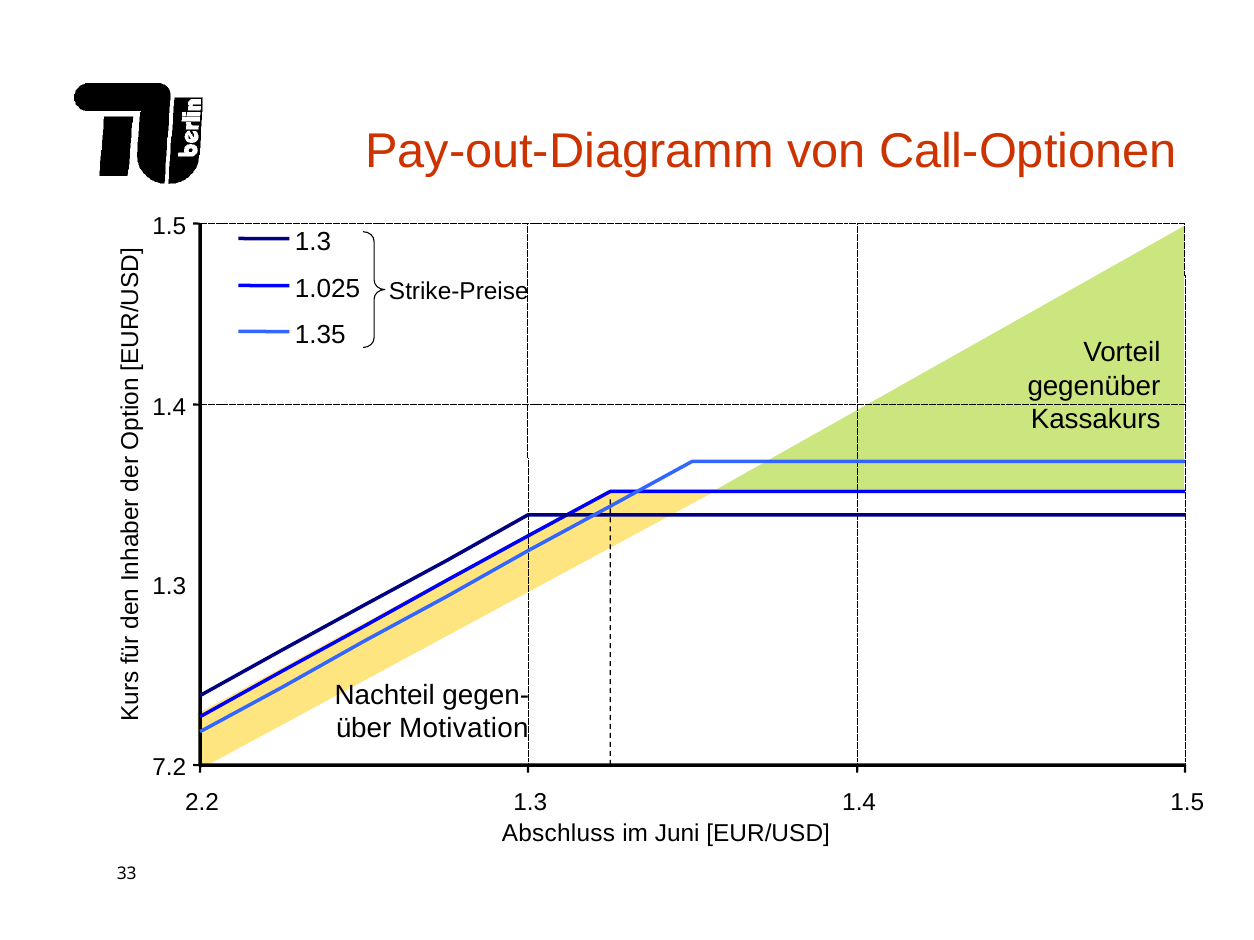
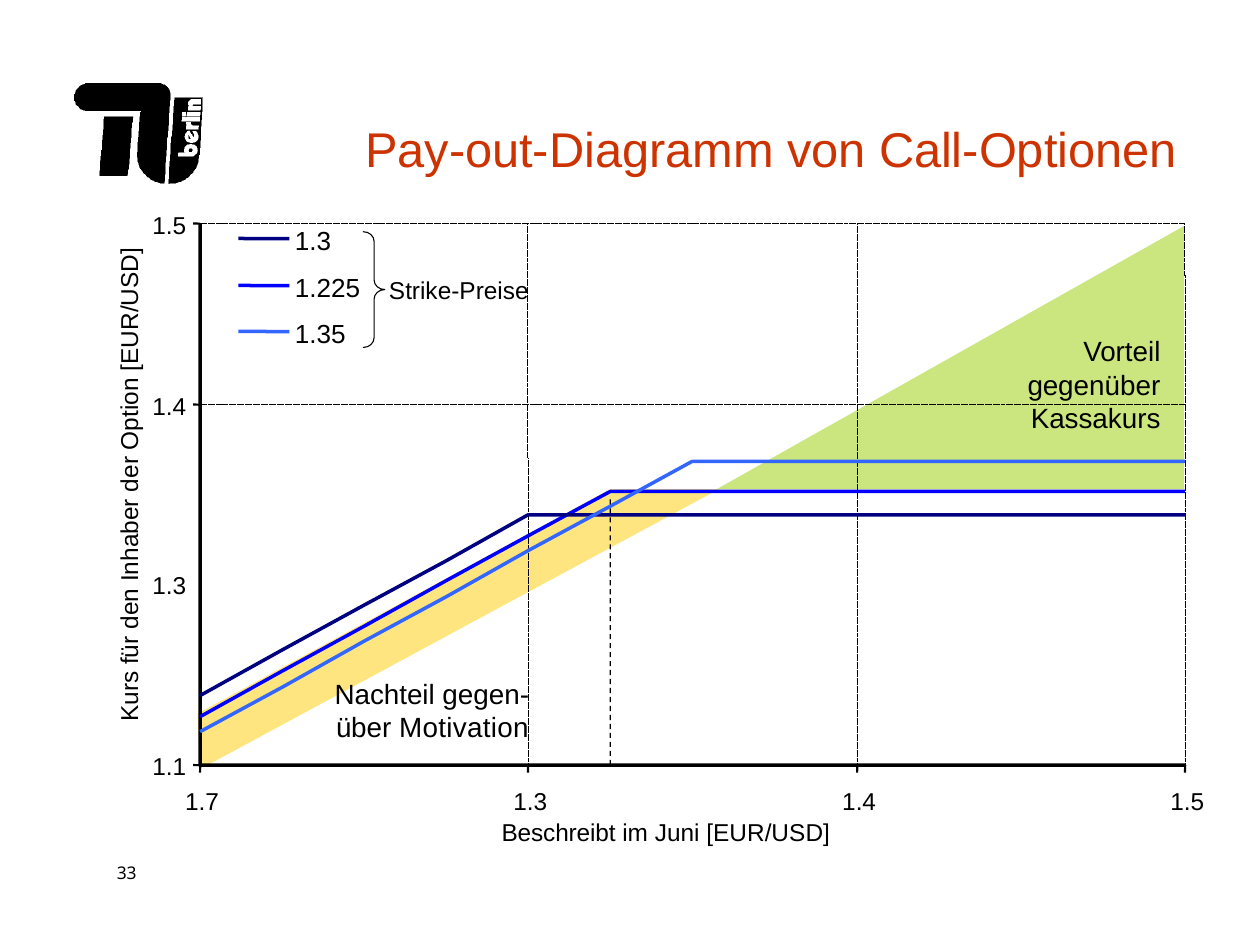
1.025: 1.025 -> 1.225 (328, 289)
7.2: 7.2 -> 1.1 (169, 768)
2.2: 2.2 -> 1.7 (202, 803)
Abschluss: Abschluss -> Beschreibt (559, 834)
